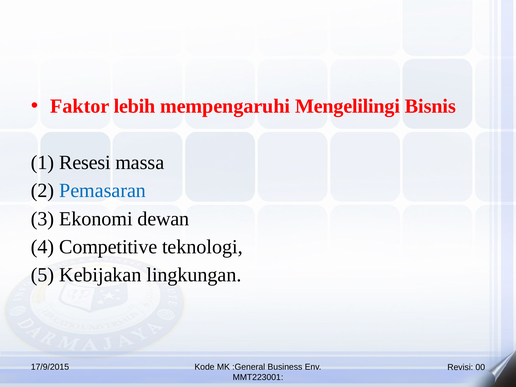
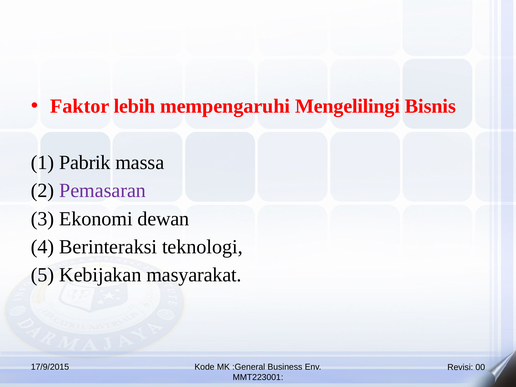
Resesi: Resesi -> Pabrik (85, 163)
Pemasaran colour: blue -> purple (103, 191)
Competitive: Competitive -> Berinteraksi (108, 247)
lingkungan: lingkungan -> masyarakat (194, 275)
